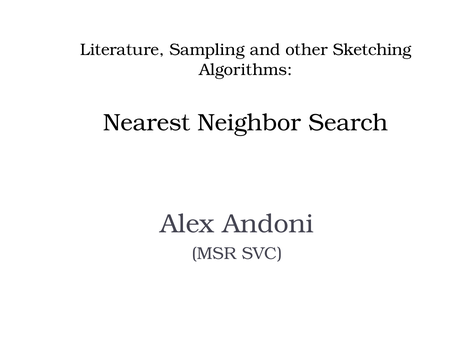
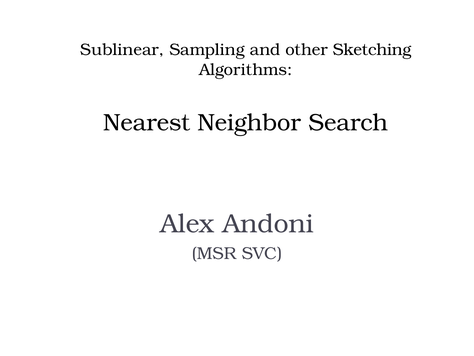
Literature: Literature -> Sublinear (122, 50)
